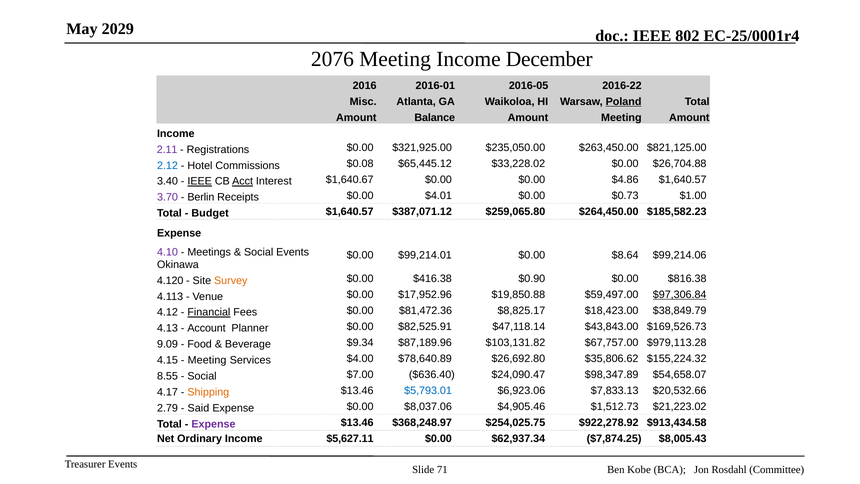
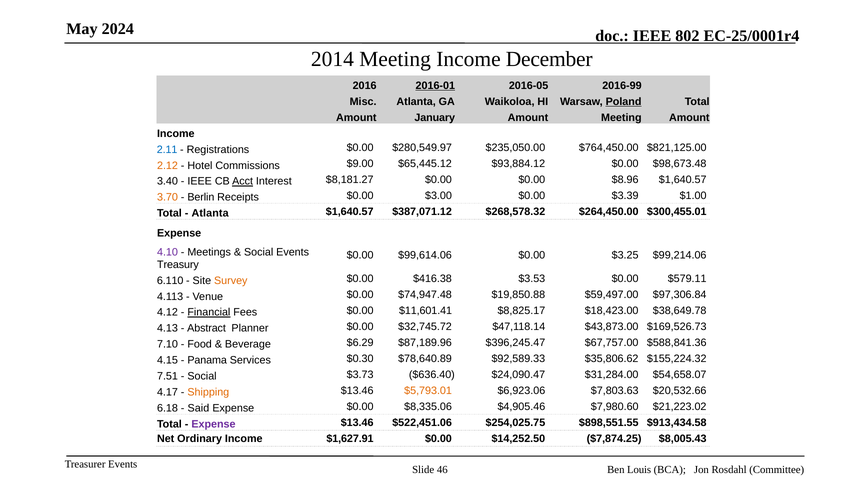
2029: 2029 -> 2024 (118, 29)
2076: 2076 -> 2014 (332, 59)
2016-01 underline: none -> present (435, 86)
2016-22: 2016-22 -> 2016-99 (622, 86)
Balance: Balance -> January (435, 117)
2.11 colour: purple -> blue (167, 149)
$321,925.00: $321,925.00 -> $280,549.97 (422, 148)
$263,450.00: $263,450.00 -> $764,450.00 (609, 148)
2.12 colour: blue -> orange (167, 165)
$0.08: $0.08 -> $9.00 (360, 164)
$33,228.02: $33,228.02 -> $93,884.12 (518, 164)
$26,704.88: $26,704.88 -> $98,673.48 (680, 164)
IEEE underline: present -> none (200, 181)
$1,640.67: $1,640.67 -> $8,181.27 (350, 180)
$4.86: $4.86 -> $8.96 (625, 180)
3.70 colour: purple -> orange (167, 197)
$4.01: $4.01 -> $3.00 (438, 196)
$0.73: $0.73 -> $3.39 (625, 196)
Budget: Budget -> Atlanta (210, 213)
$259,065.80: $259,065.80 -> $268,578.32 (515, 212)
$185,582.23: $185,582.23 -> $300,455.01 (677, 212)
$99,214.01: $99,214.01 -> $99,614.06 (425, 255)
$8.64: $8.64 -> $3.25 (625, 255)
Okinawa: Okinawa -> Treasury (178, 264)
4.120: 4.120 -> 6.110 (170, 280)
$0.90: $0.90 -> $3.53 (532, 279)
$816.38: $816.38 -> $579.11 (687, 279)
$17,952.96: $17,952.96 -> $74,947.48 (425, 295)
$97,306.84 underline: present -> none (680, 295)
$81,472.36: $81,472.36 -> $11,601.41 (426, 310)
$38,849.79: $38,849.79 -> $38,649.78 (680, 310)
Account: Account -> Abstract (207, 328)
$82,525.91: $82,525.91 -> $32,745.72 (425, 326)
$43,843.00: $43,843.00 -> $43,873.00 (612, 326)
9.09: 9.09 -> 7.10 (167, 344)
$9.34: $9.34 -> $6.29 (360, 342)
$103,131.82: $103,131.82 -> $396,245.47 (515, 342)
$979,113.28: $979,113.28 -> $588,841.36 (677, 342)
Meeting: Meeting -> Panama (207, 360)
$4.00: $4.00 -> $0.30 (360, 358)
$26,692.80: $26,692.80 -> $92,589.33 (518, 358)
8.55: 8.55 -> 7.51 (167, 376)
$7.00: $7.00 -> $3.73 (360, 374)
$98,347.89: $98,347.89 -> $31,284.00 (612, 374)
$5,793.01 colour: blue -> orange (428, 390)
$7,833.13: $7,833.13 -> $7,803.63 (615, 390)
2.79: 2.79 -> 6.18 (167, 408)
$8,037.06: $8,037.06 -> $8,335.06 (428, 406)
$1,512.73: $1,512.73 -> $7,980.60 (615, 406)
$368,248.97: $368,248.97 -> $522,451.06 (422, 422)
$922,278.92: $922,278.92 -> $898,551.55 (609, 422)
$5,627.11: $5,627.11 -> $1,627.91 (350, 438)
$62,937.34: $62,937.34 -> $14,252.50 (518, 438)
71: 71 -> 46 (442, 470)
Kobe: Kobe -> Louis (639, 470)
